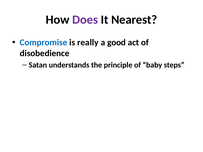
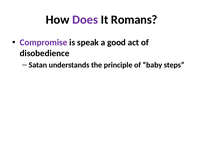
Nearest: Nearest -> Romans (134, 20)
Compromise colour: blue -> purple (44, 43)
really: really -> speak (88, 43)
